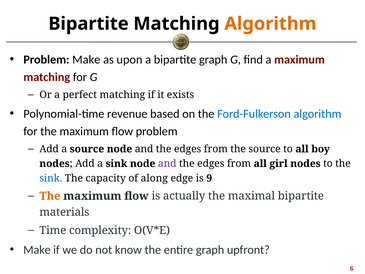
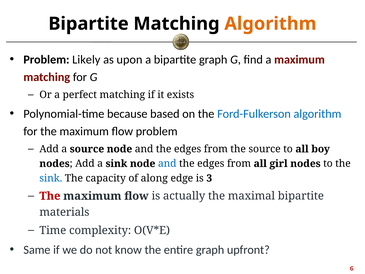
Problem Make: Make -> Likely (86, 60)
revenue: revenue -> because (127, 114)
and colour: purple -> blue (167, 163)
9: 9 -> 3 (209, 178)
The colour: orange -> red (50, 196)
Make: Make -> Same (37, 250)
